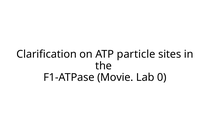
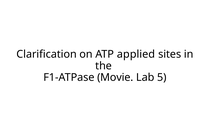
particle: particle -> applied (136, 54)
0: 0 -> 5 (162, 77)
